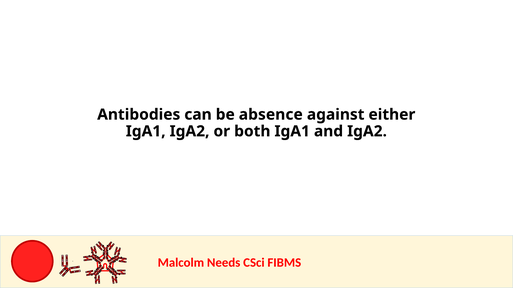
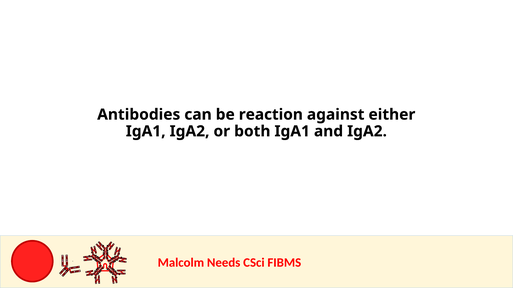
absence: absence -> reaction (271, 115)
